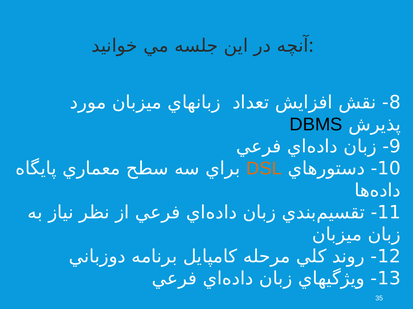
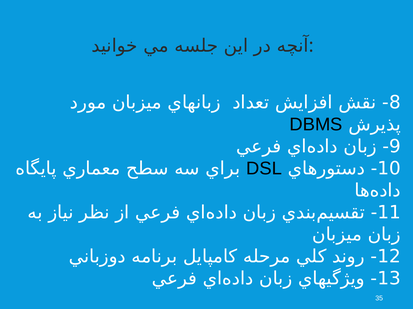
DSL colour: orange -> black (264, 169)
